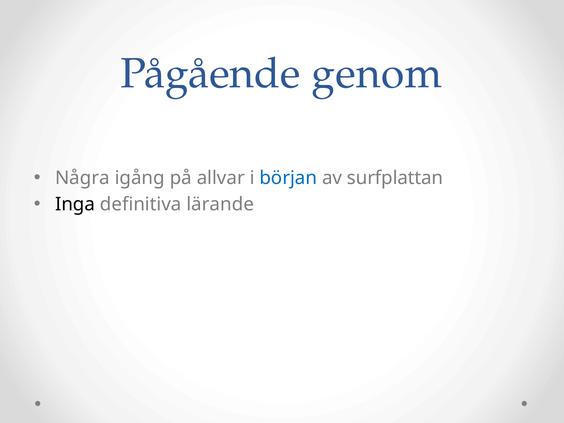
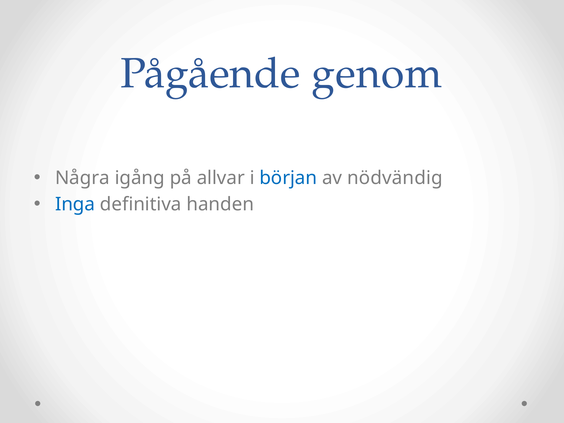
surfplattan: surfplattan -> nödvändig (395, 178)
Inga colour: black -> blue (75, 204)
lärande: lärande -> handen (220, 204)
